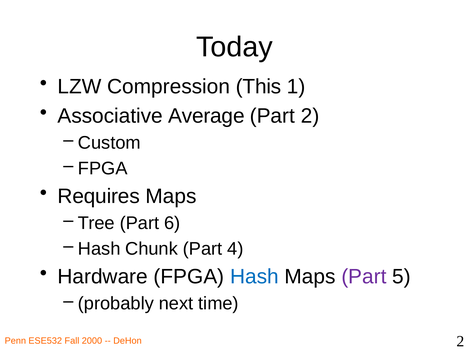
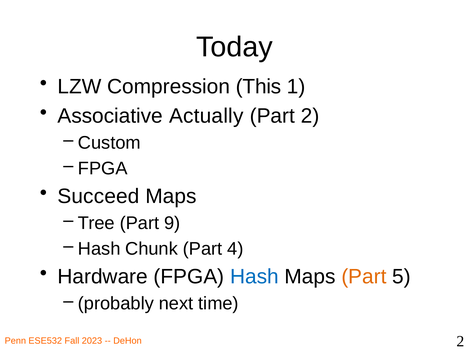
Average: Average -> Actually (206, 116)
Requires: Requires -> Succeed (98, 196)
6: 6 -> 9 (172, 223)
Part colour: purple -> orange (364, 276)
2000: 2000 -> 2023 (92, 341)
